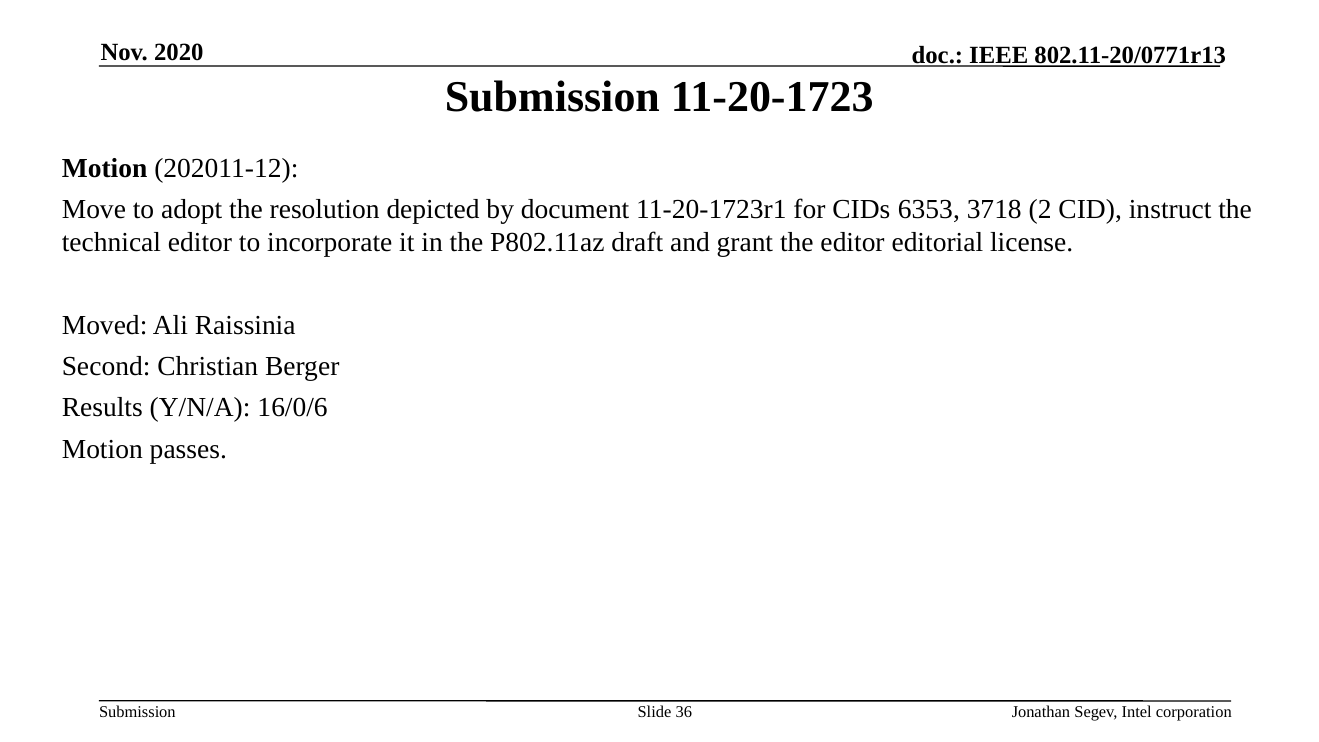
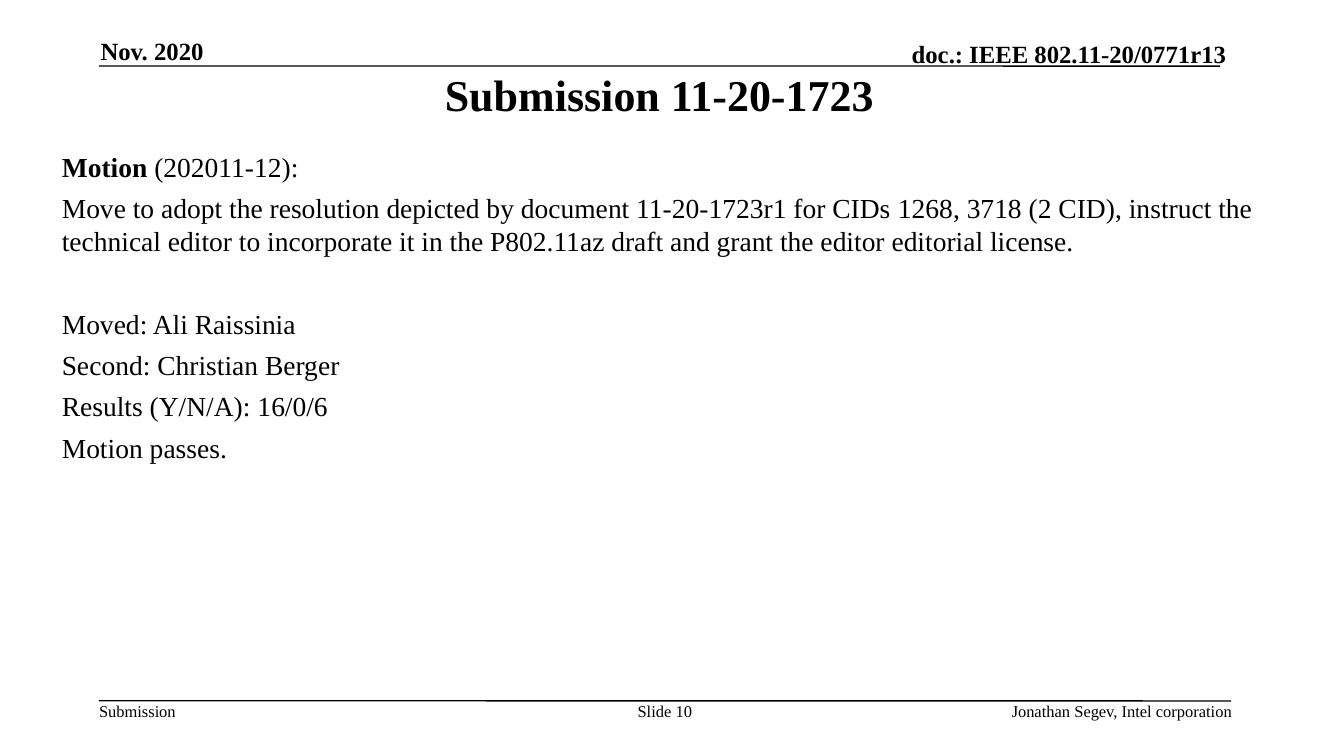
6353: 6353 -> 1268 (929, 210)
36: 36 -> 10 (684, 712)
